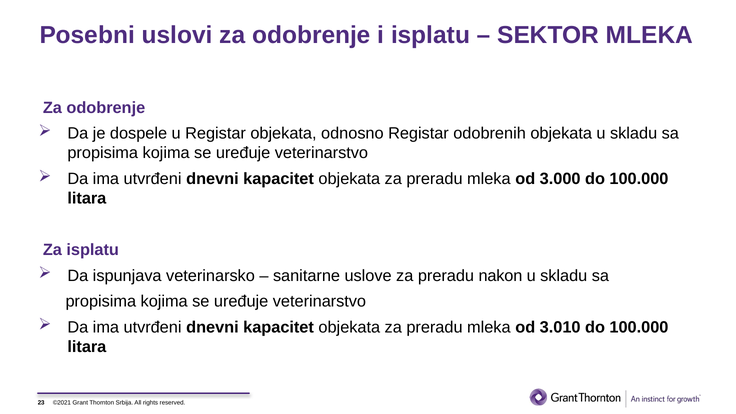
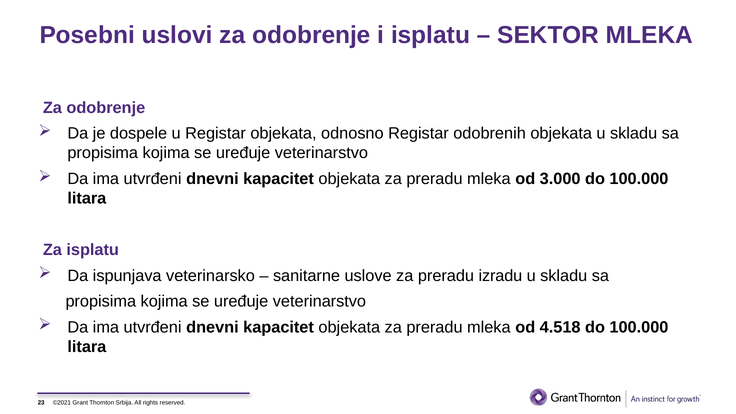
nakon: nakon -> izradu (500, 276)
3.010: 3.010 -> 4.518 (560, 327)
